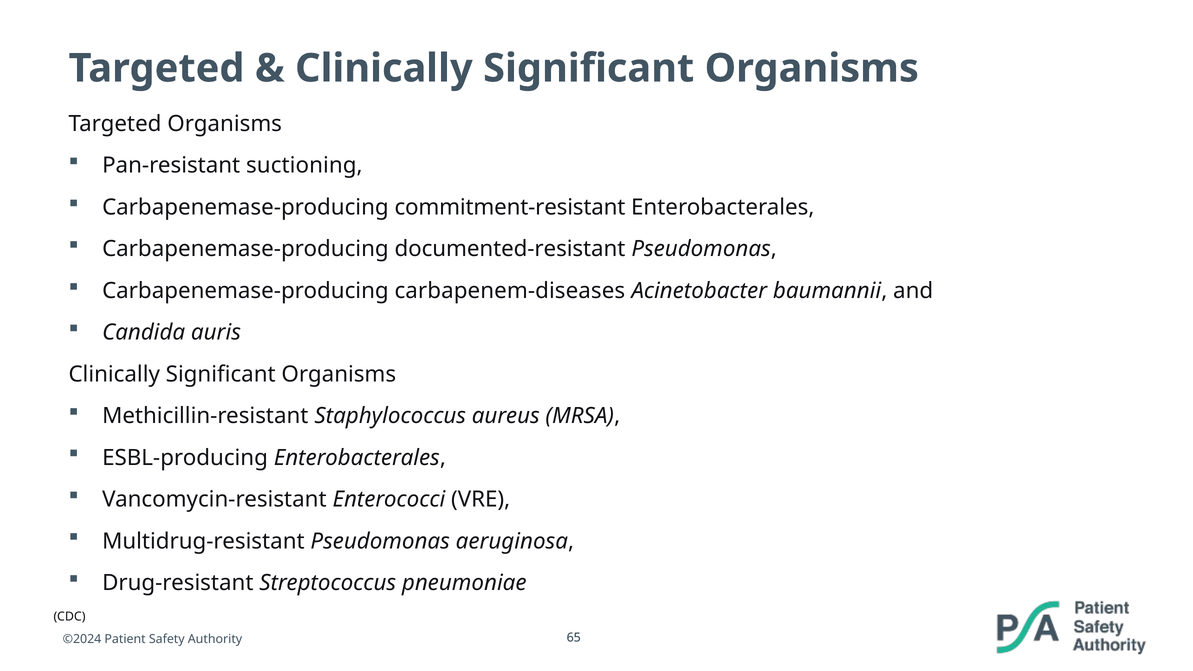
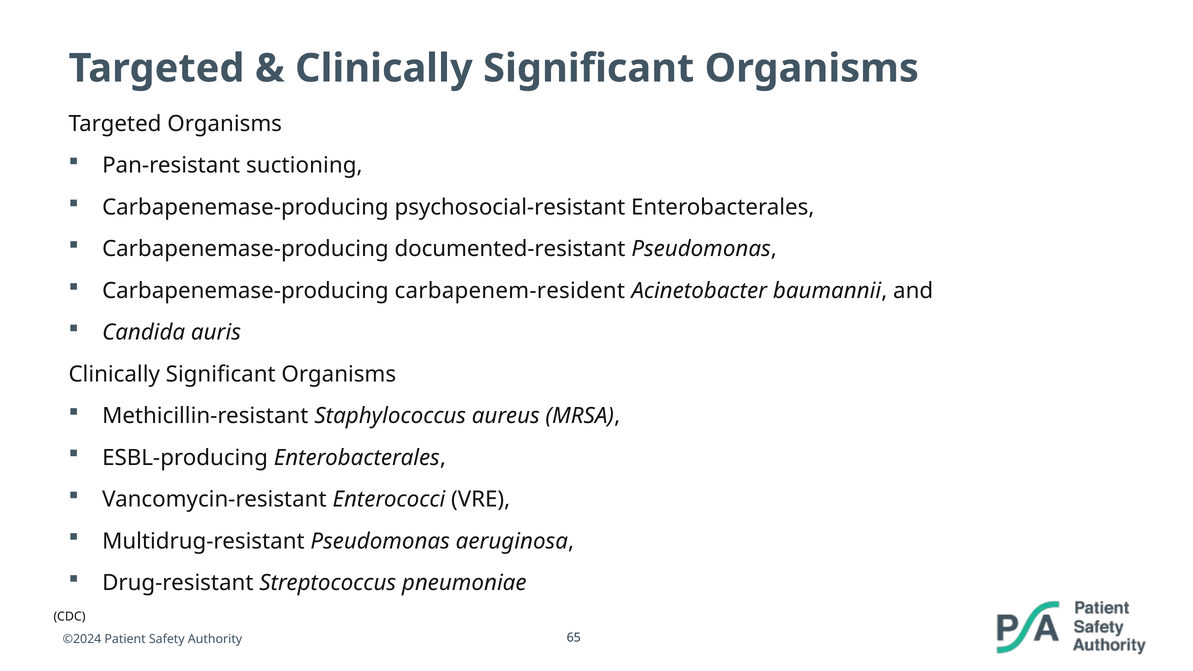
commitment-resistant: commitment-resistant -> psychosocial-resistant (510, 207)
carbapenem-diseases: carbapenem-diseases -> carbapenem-resident (510, 291)
